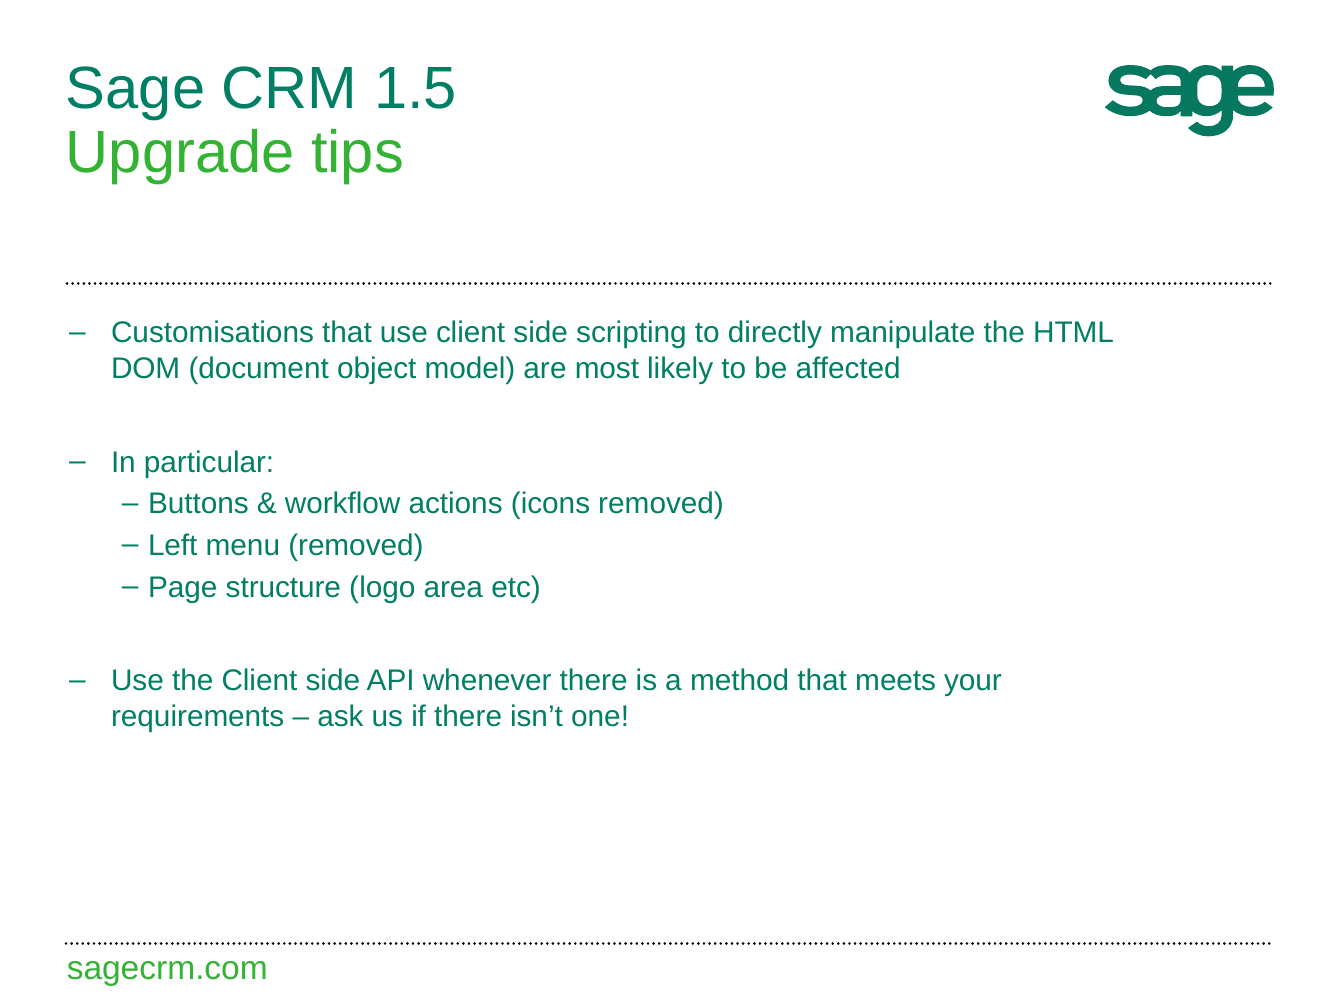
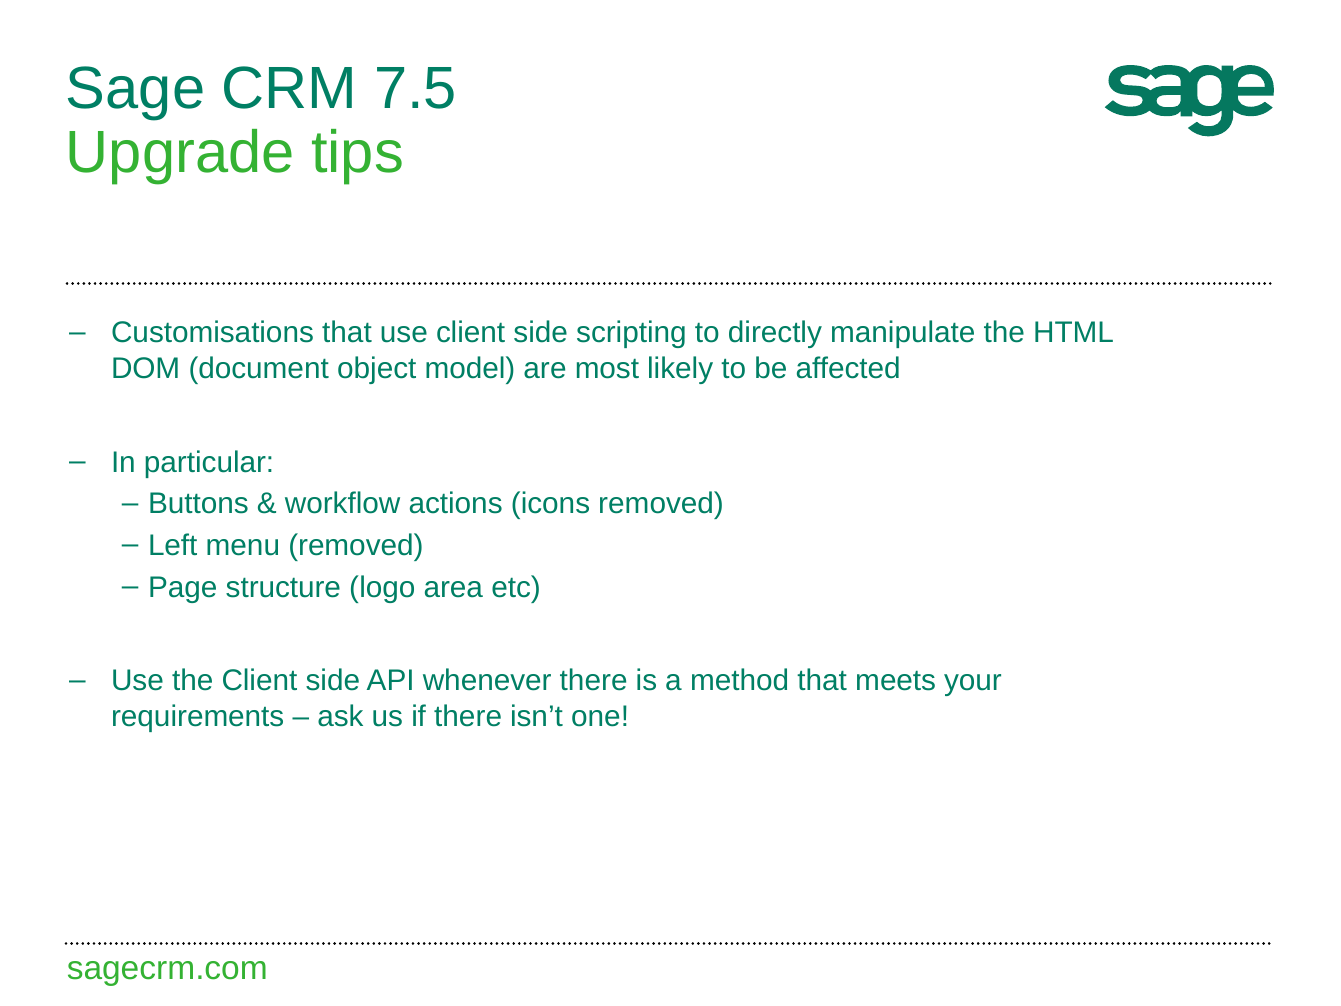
1.5: 1.5 -> 7.5 (415, 89)
